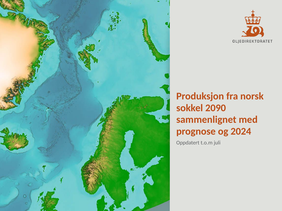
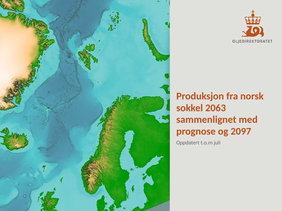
2090: 2090 -> 2063 (216, 108)
2024: 2024 -> 2097 (241, 132)
